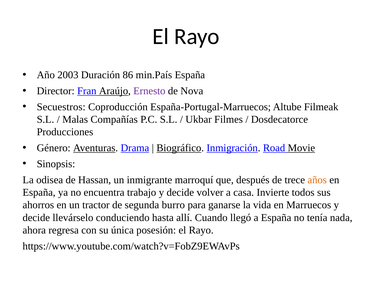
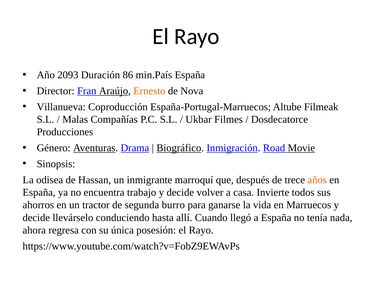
2003: 2003 -> 2093 (68, 75)
Ernesto colour: purple -> orange (149, 91)
Secuestros: Secuestros -> Villanueva (61, 107)
